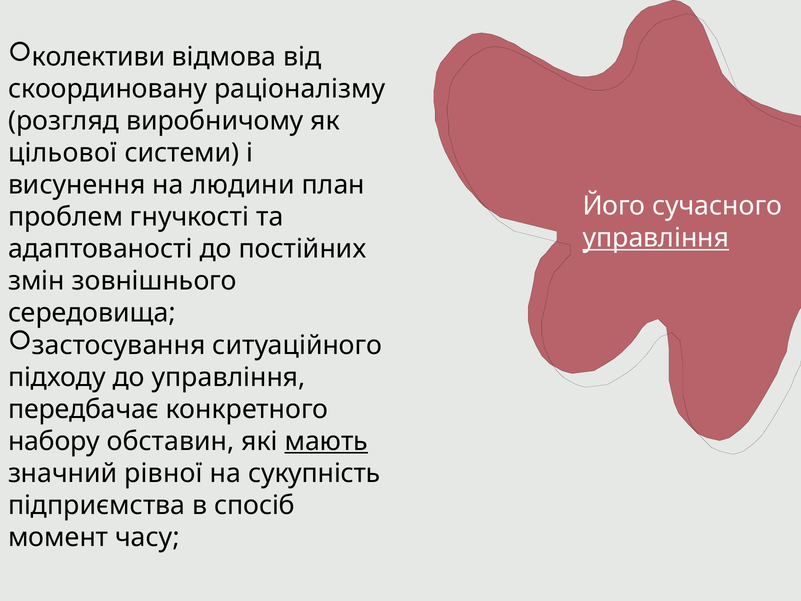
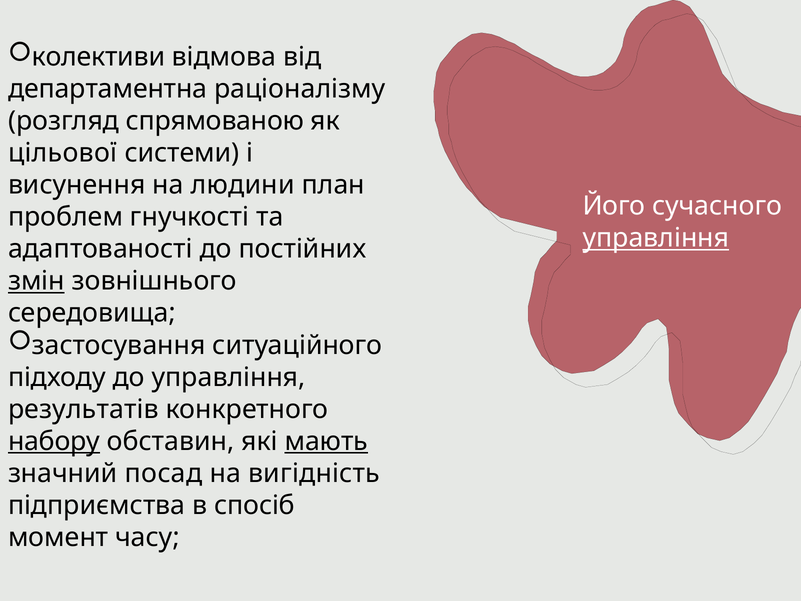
скоординовану: скоординовану -> департаментна (108, 89)
виробничому: виробничому -> спрямованою (215, 121)
змін underline: none -> present (36, 281)
передбачає: передбачає -> результатів (83, 409)
набору underline: none -> present (54, 441)
рівної: рівної -> посад (164, 473)
сукупність: сукупність -> вигідність (314, 473)
